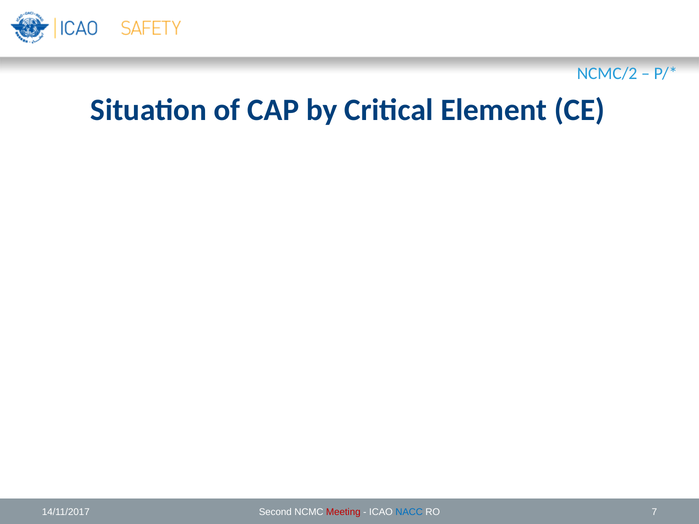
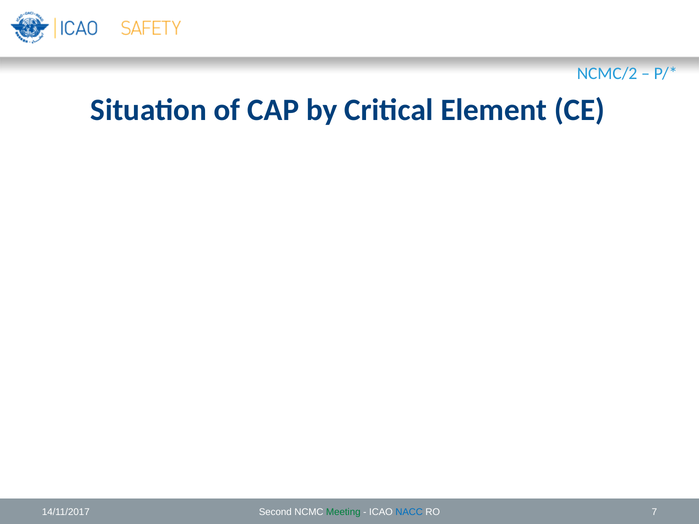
Meeting colour: red -> green (343, 512)
